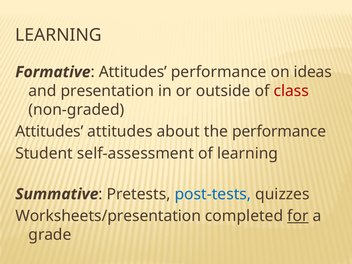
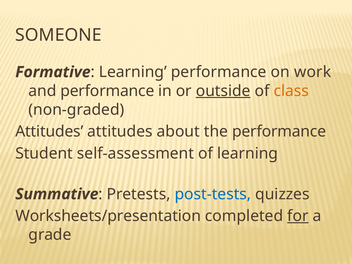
LEARNING: LEARNING -> SOMEONE (58, 35)
Attitudes: Attitudes -> Learning (133, 72)
ideas: ideas -> work (313, 72)
and presentation: presentation -> performance (107, 91)
outside underline: none -> present (223, 91)
class colour: red -> orange (291, 91)
